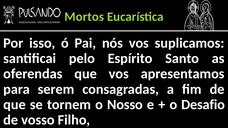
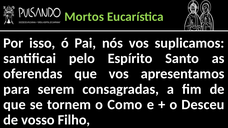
Nosso: Nosso -> Como (125, 105)
Desafio: Desafio -> Desceu (203, 105)
